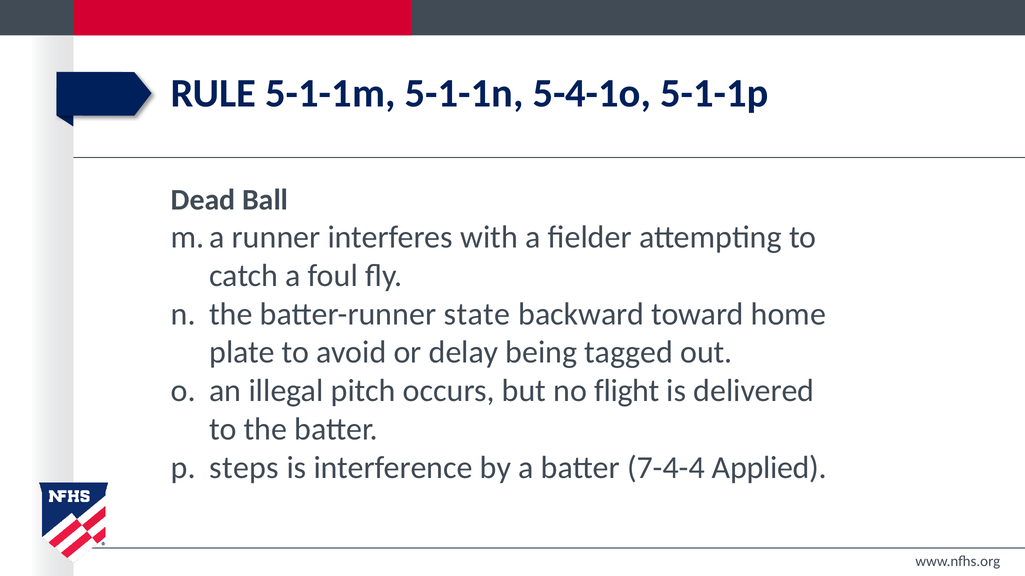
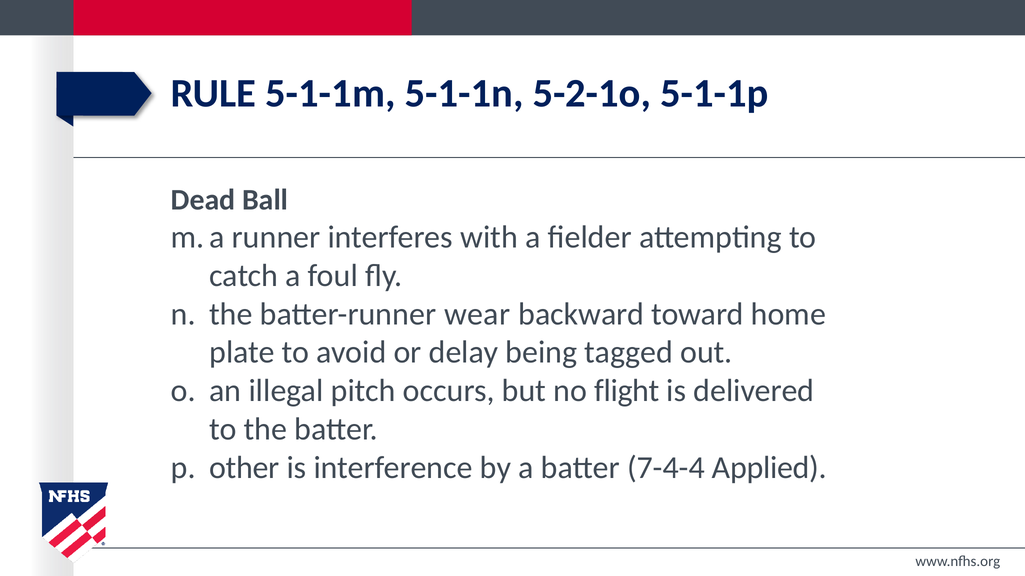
5-4-1o: 5-4-1o -> 5-2-1o (592, 94)
state: state -> wear (477, 314)
steps: steps -> other (244, 468)
